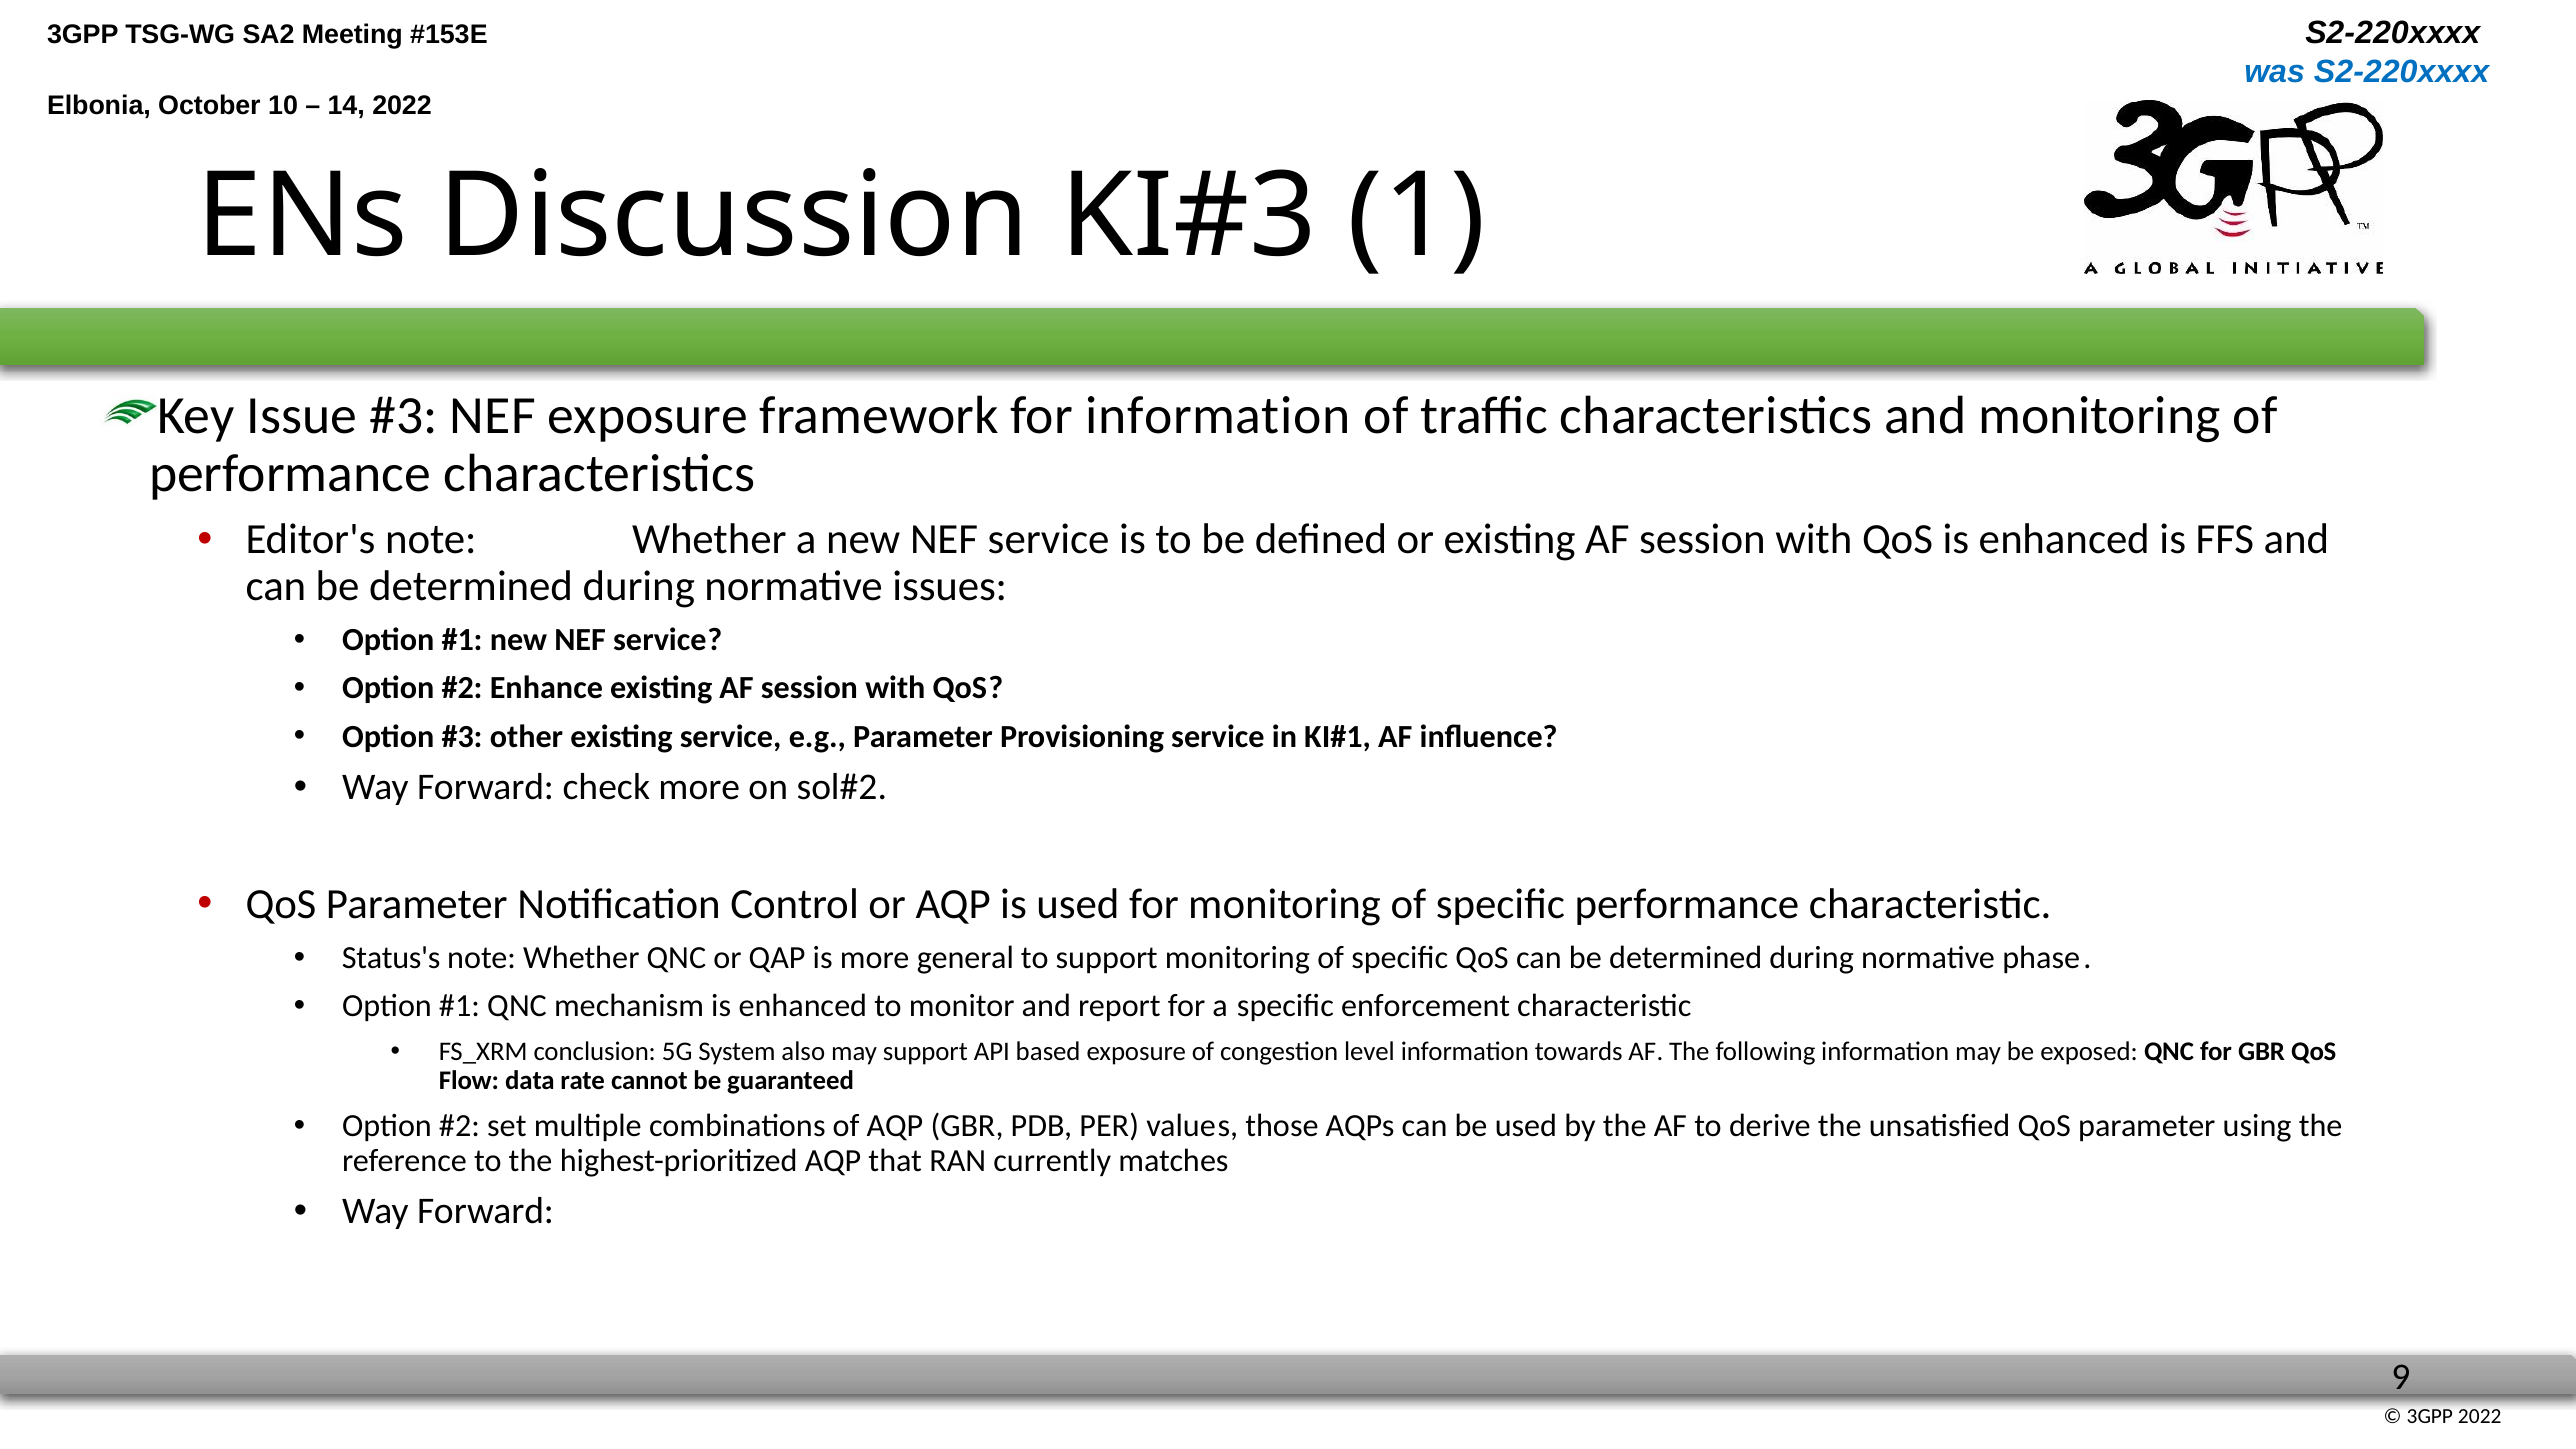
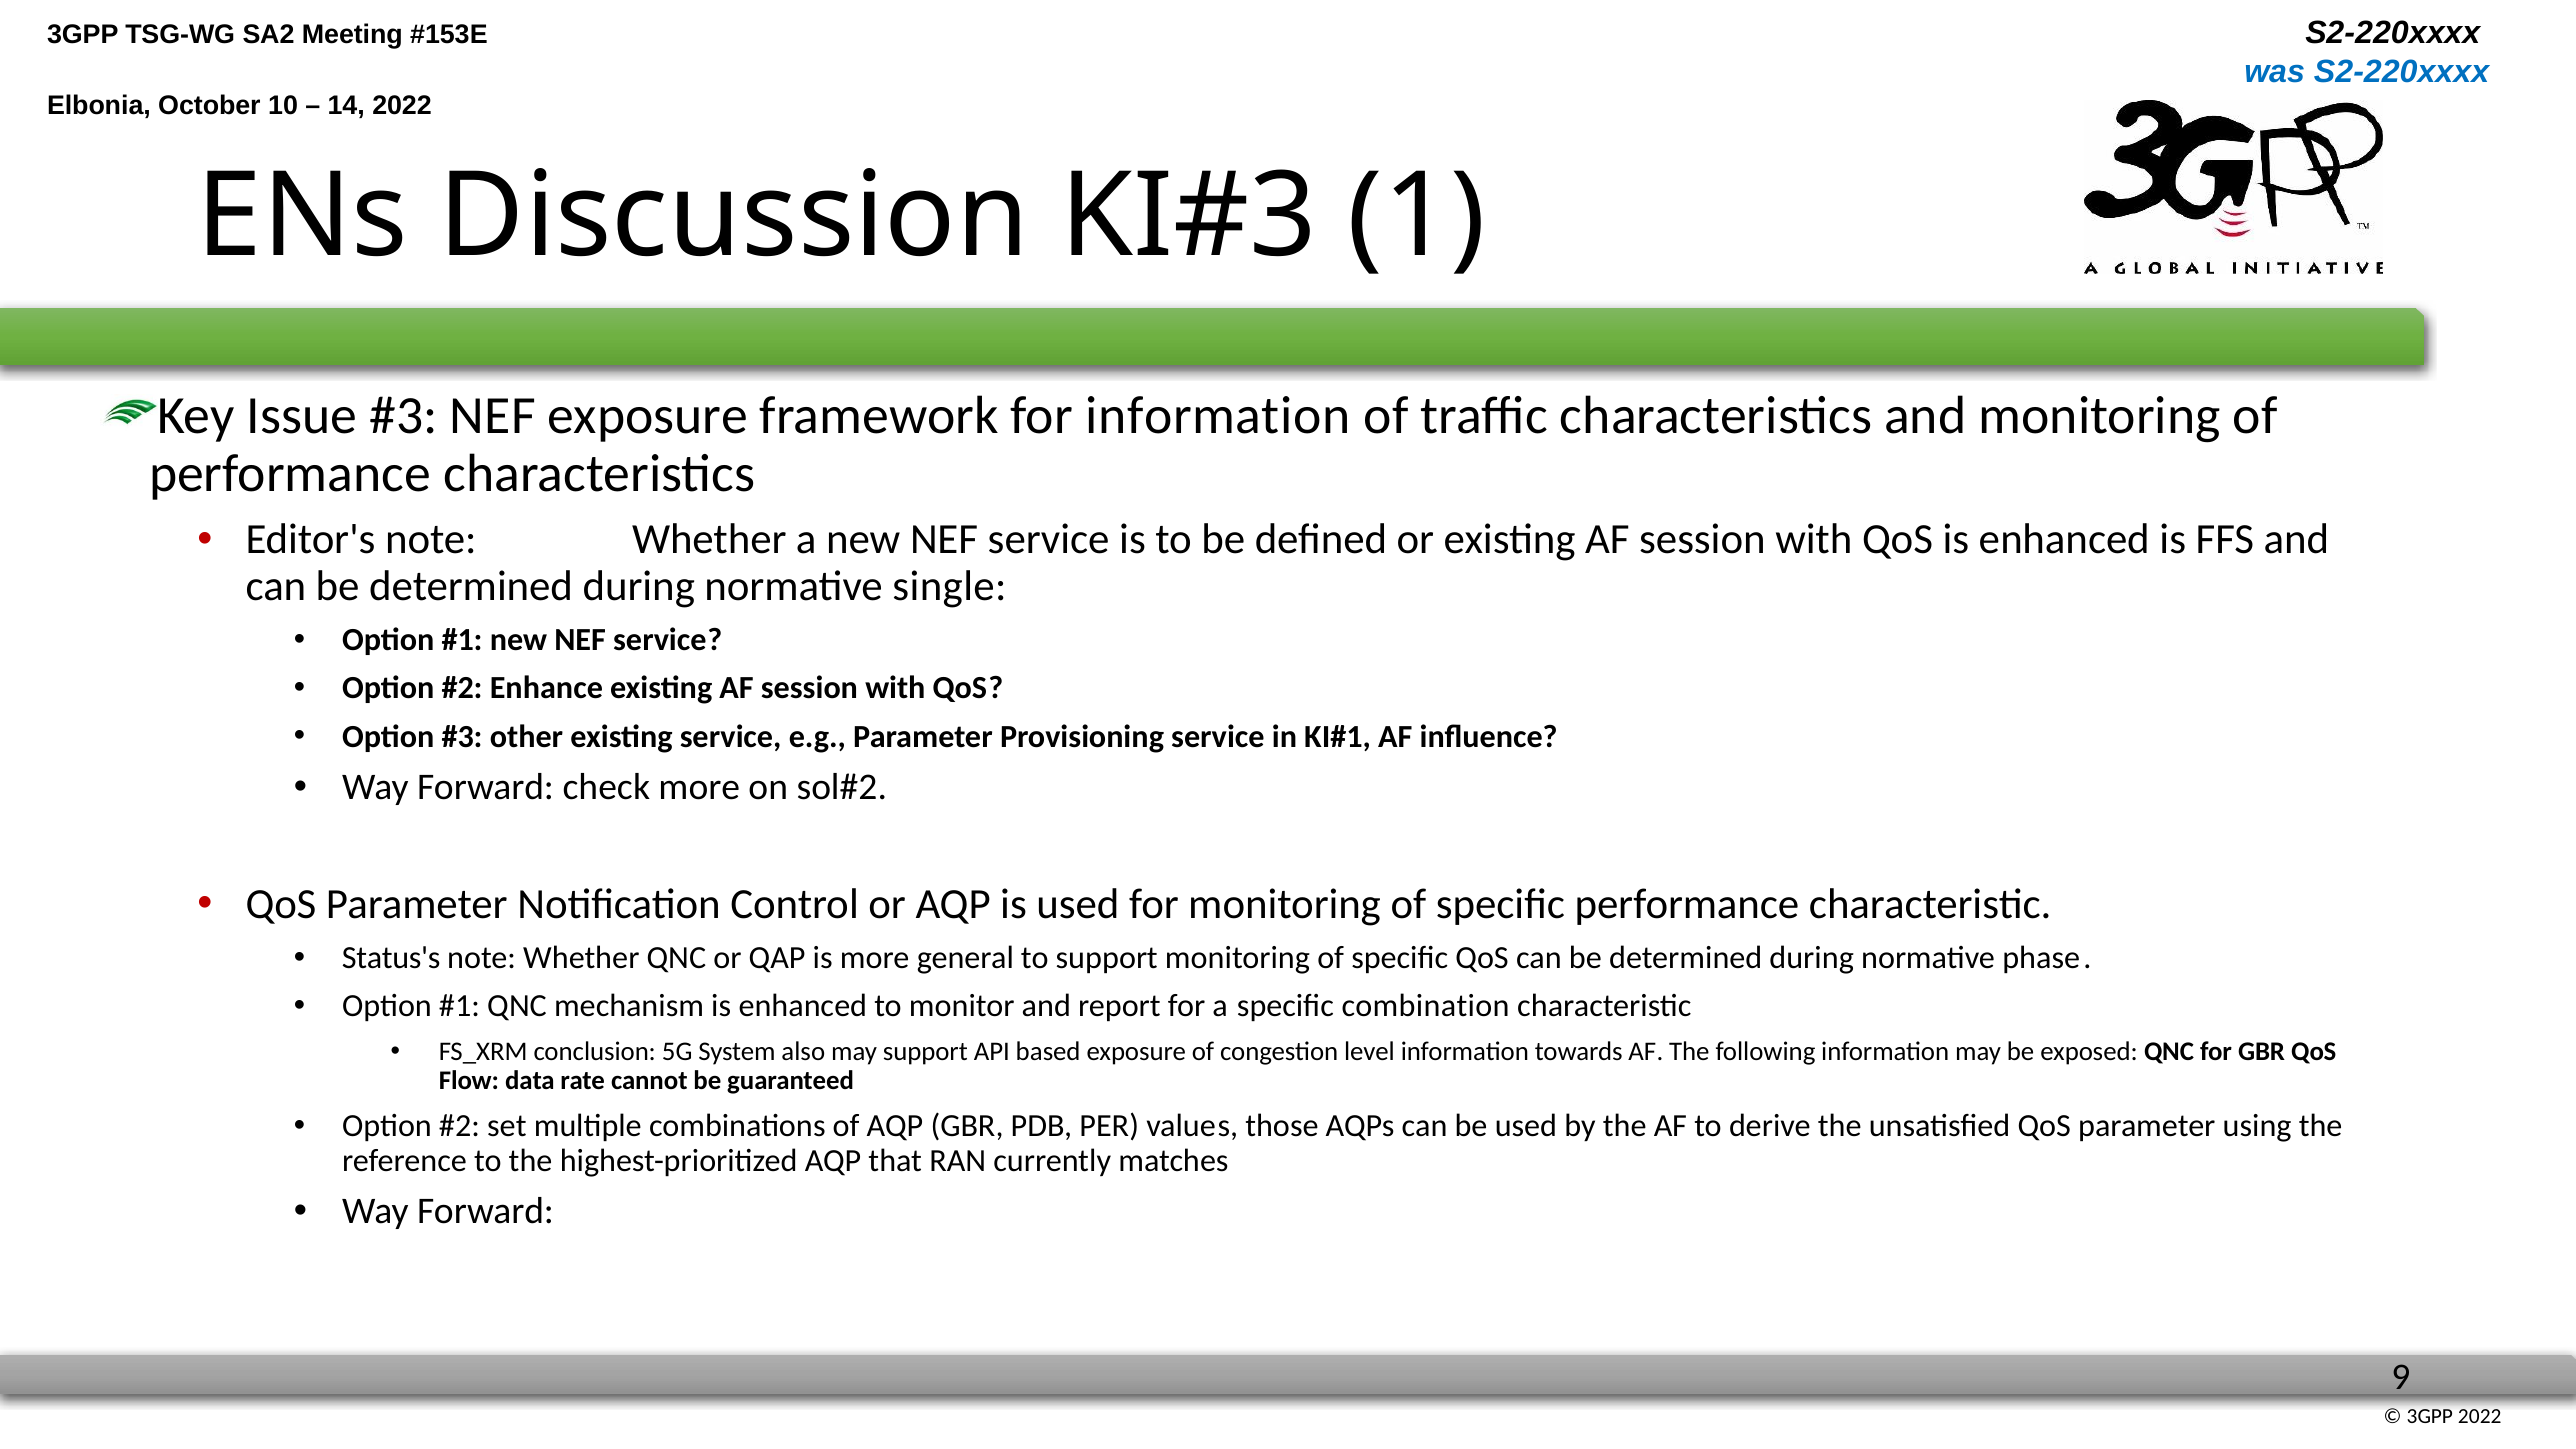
issues: issues -> single (950, 586)
enforcement: enforcement -> combination (1426, 1006)
